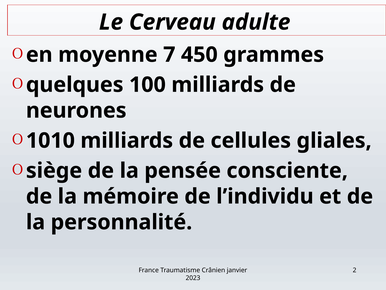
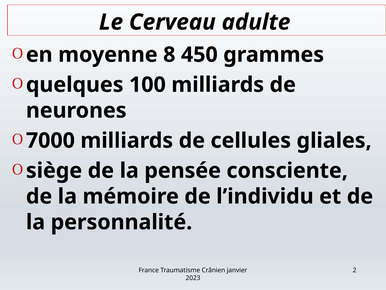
7: 7 -> 8 (169, 55)
1010: 1010 -> 7000 (50, 140)
